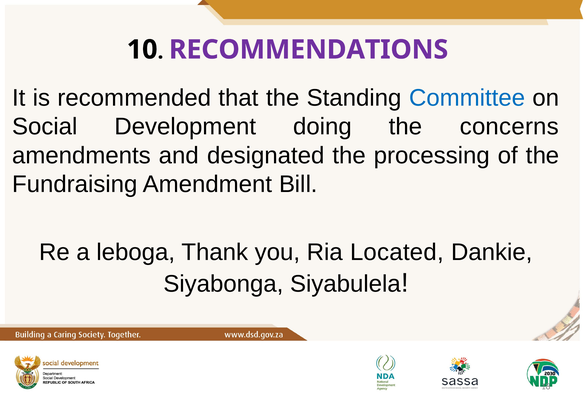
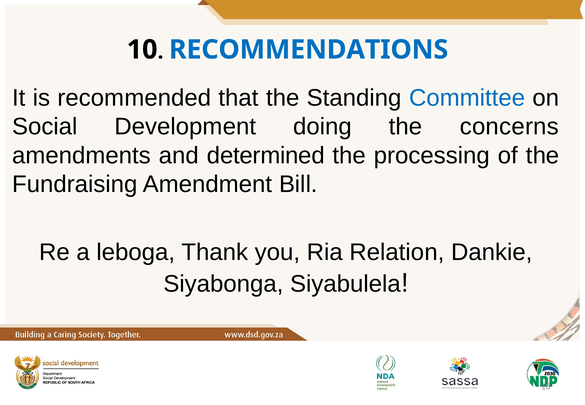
RECOMMENDATIONS colour: purple -> blue (309, 50)
designated: designated -> determined (266, 155)
Located: Located -> Relation (397, 252)
